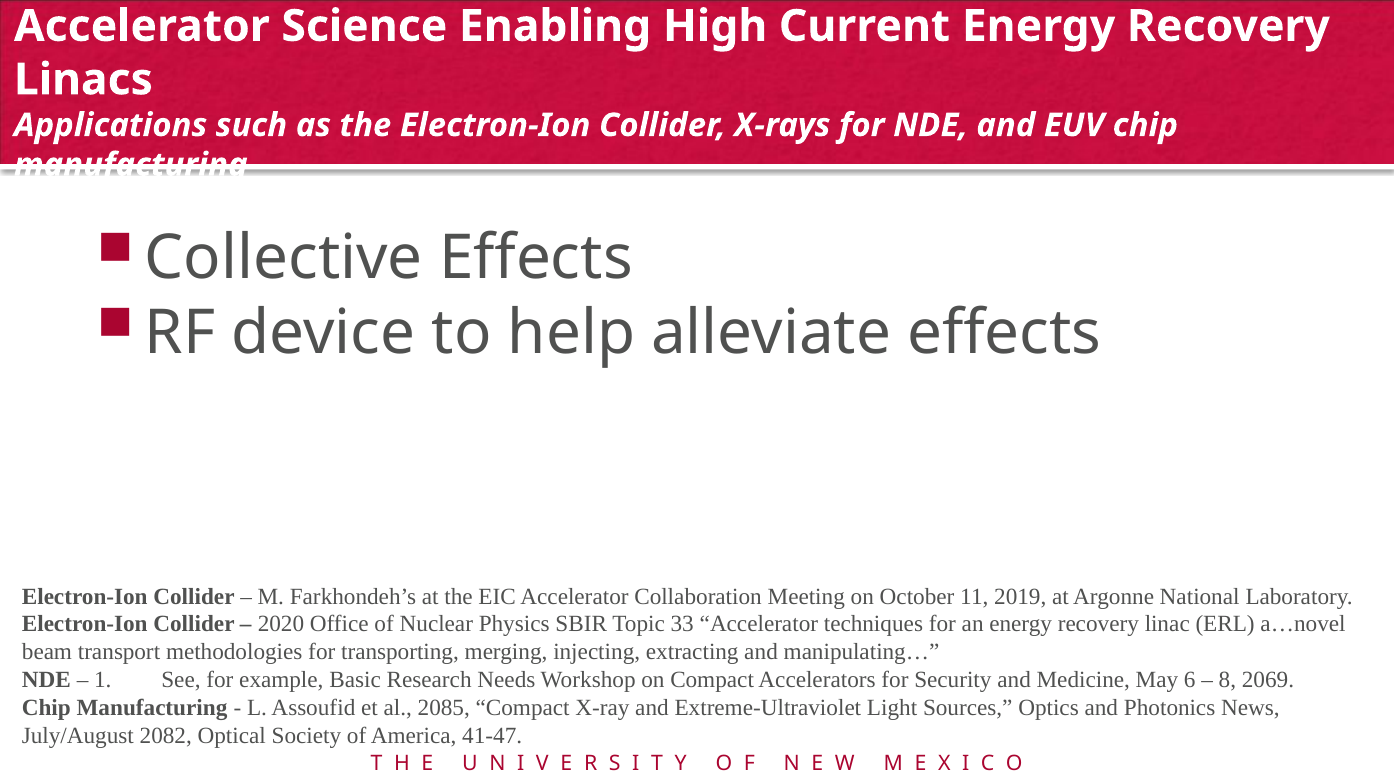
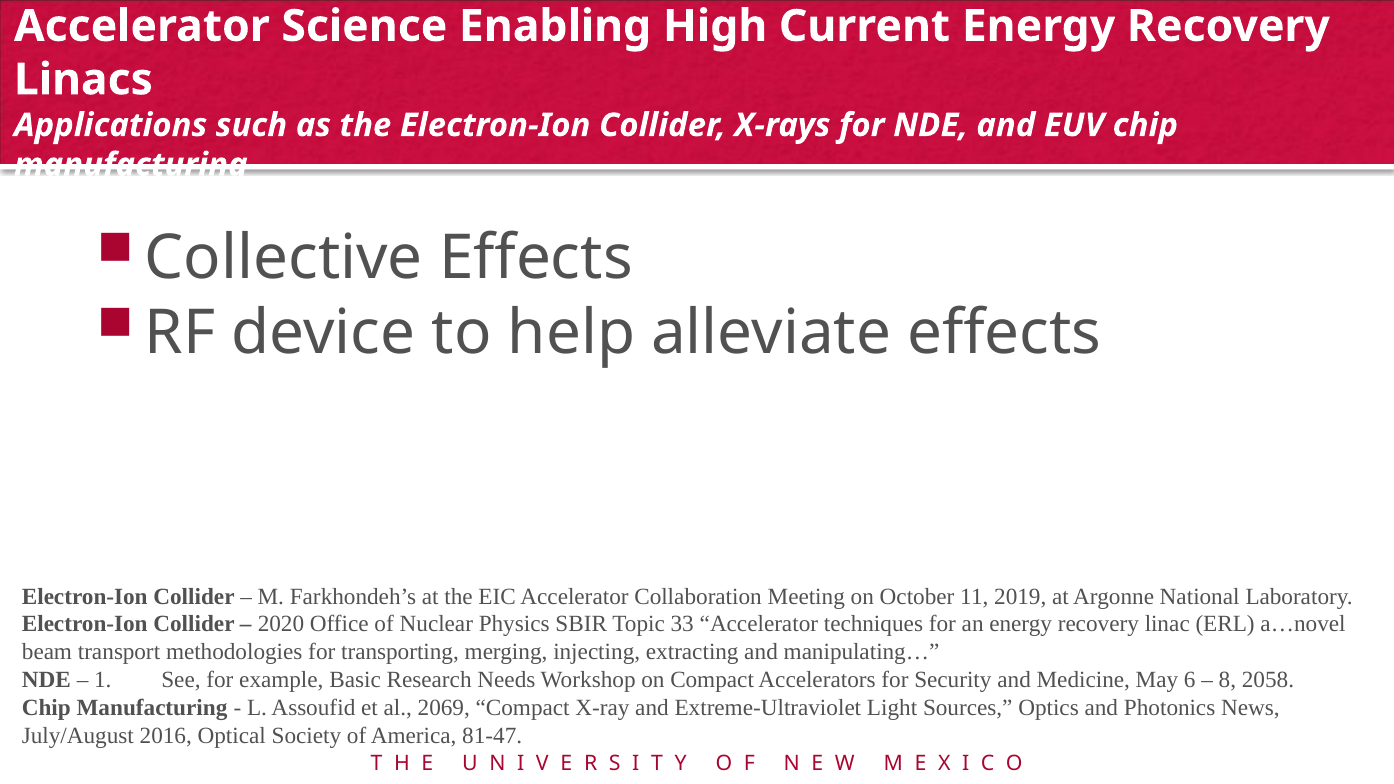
2069: 2069 -> 2058 (1268, 680)
2085: 2085 -> 2069 (444, 708)
2082: 2082 -> 2016 (166, 736)
41-47: 41-47 -> 81-47 (492, 736)
